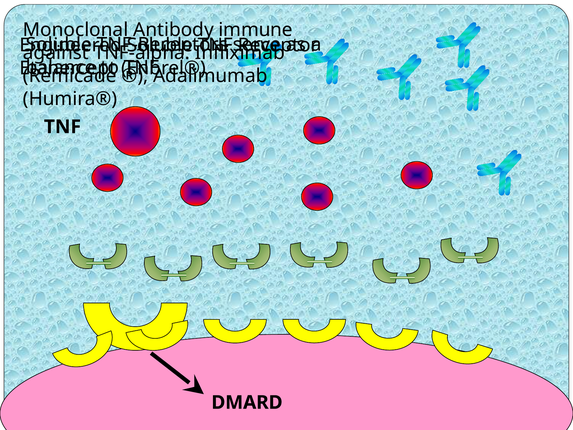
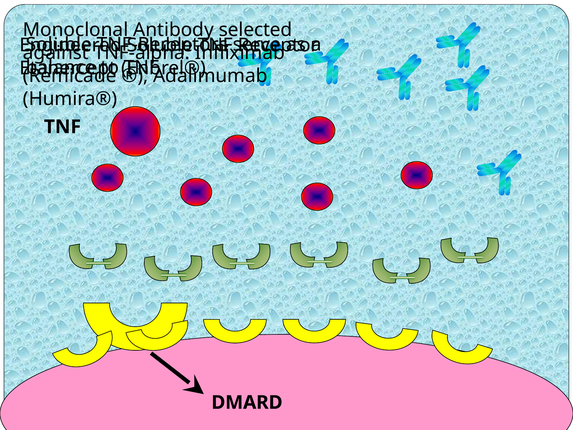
immune: immune -> selected (256, 30)
